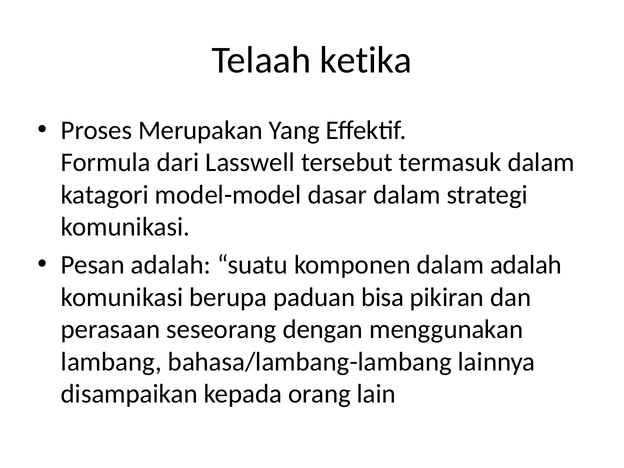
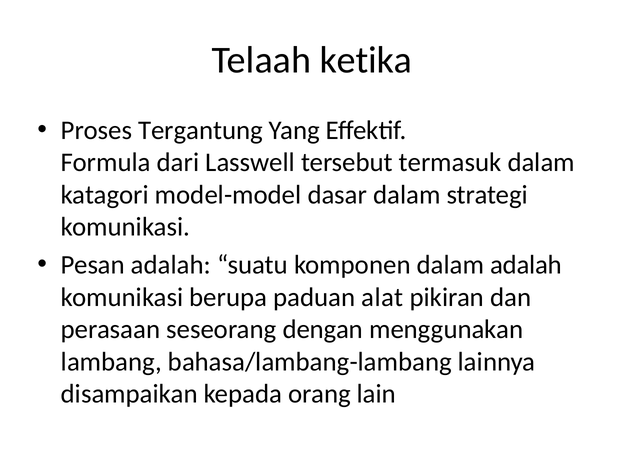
Merupakan: Merupakan -> Tergantung (200, 130)
bisa: bisa -> alat (382, 297)
